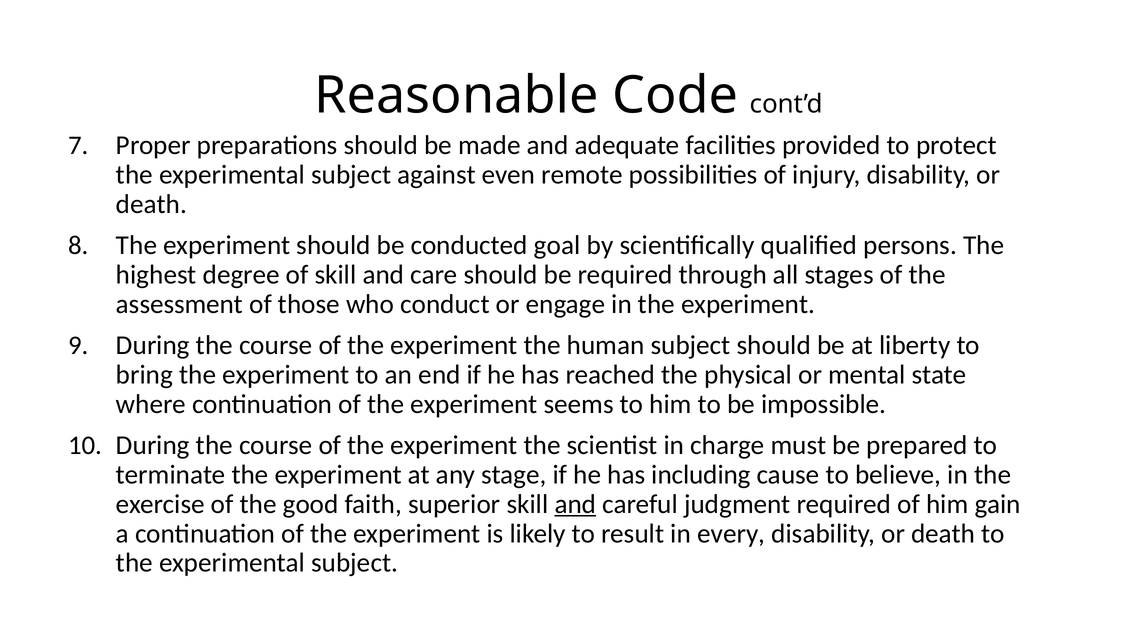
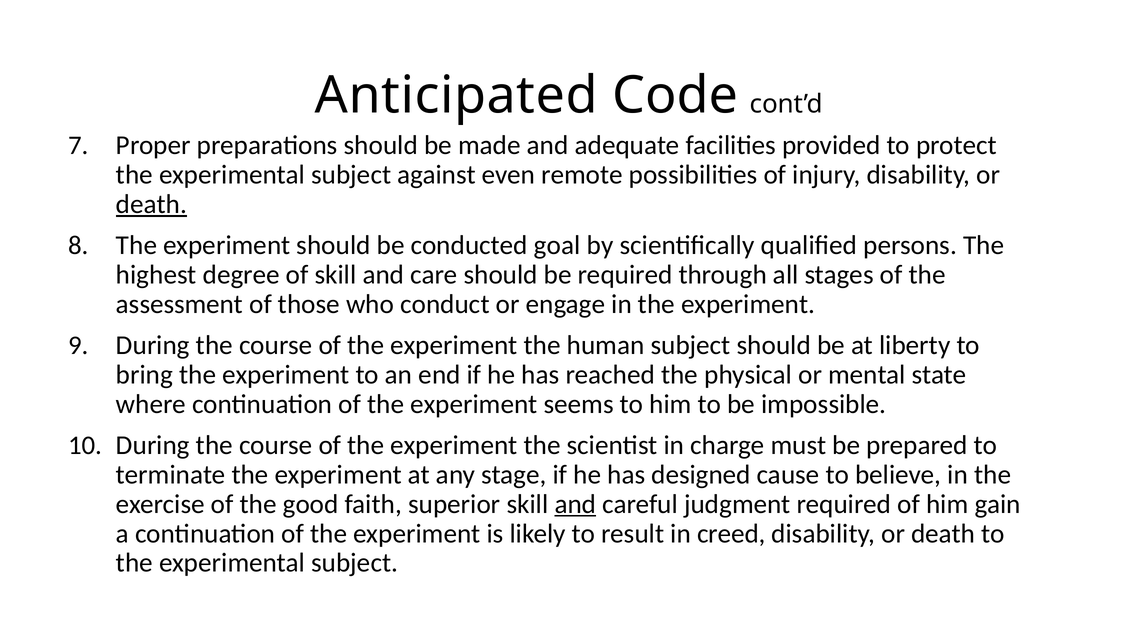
Reasonable: Reasonable -> Anticipated (456, 96)
death underline: none -> present (151, 204)
including: including -> designed (701, 475)
every: every -> creed (731, 534)
